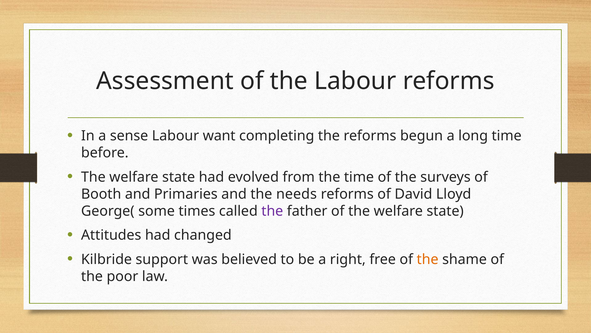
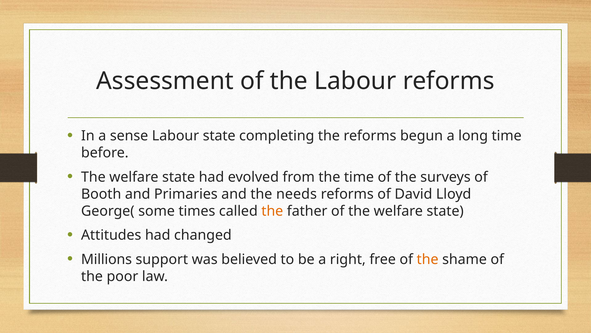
Labour want: want -> state (219, 136)
the colour: purple -> orange (272, 211)
Kilbride: Kilbride -> Millions (107, 259)
